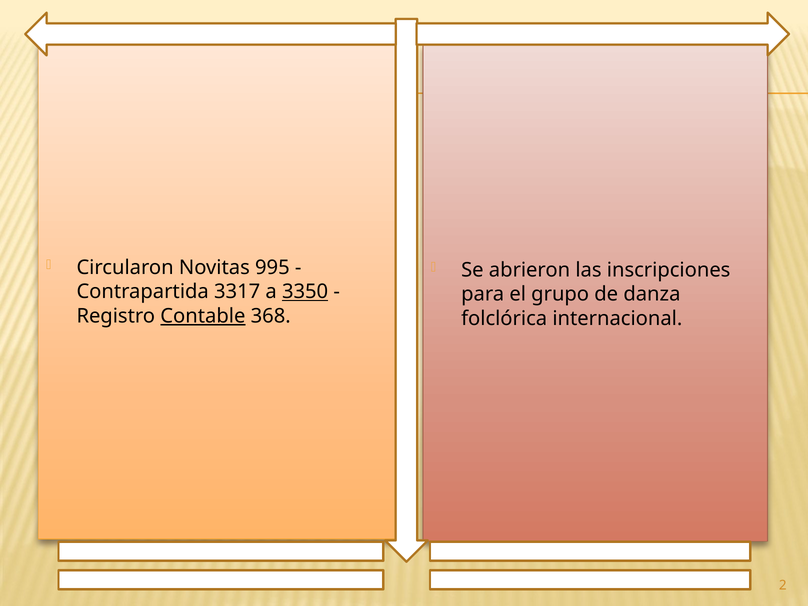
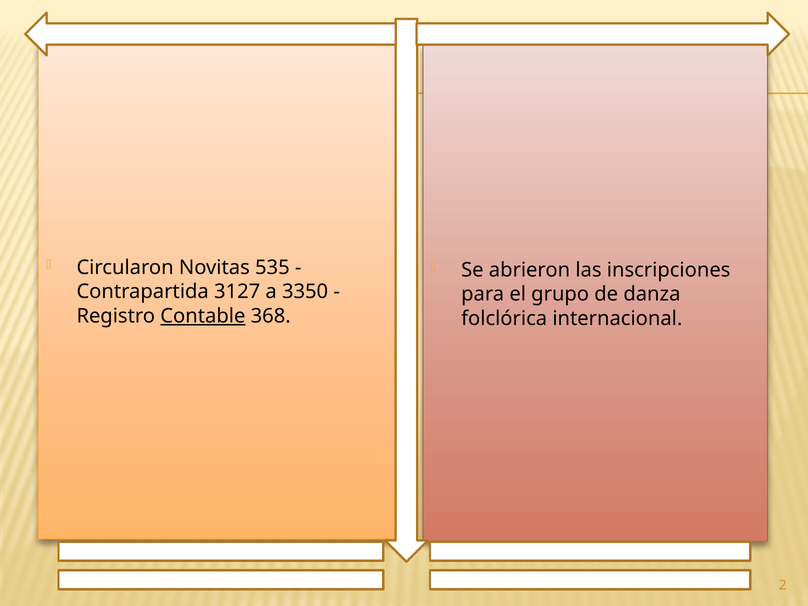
995: 995 -> 535 (272, 268)
3317: 3317 -> 3127 (237, 292)
3350 underline: present -> none (305, 292)
